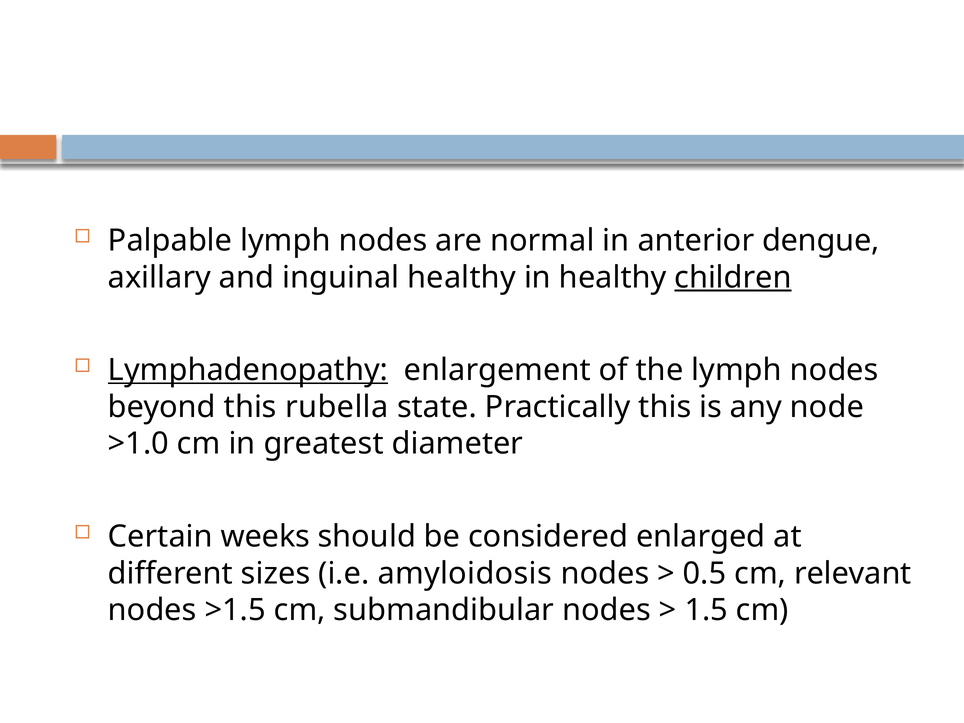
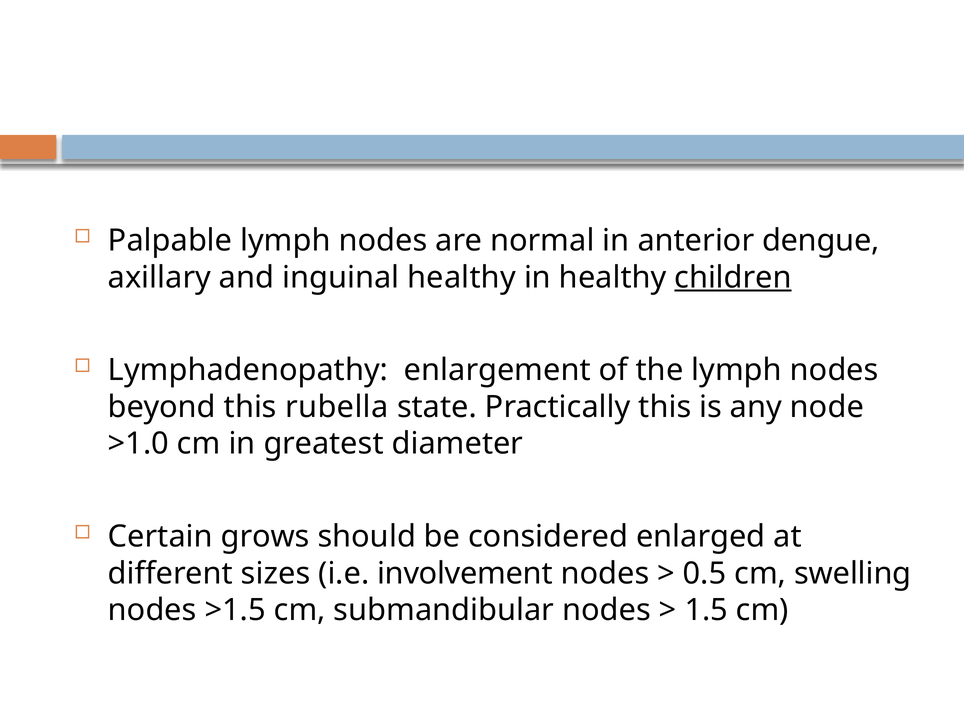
Lymphadenopathy underline: present -> none (248, 370)
weeks: weeks -> grows (265, 536)
amyloidosis: amyloidosis -> involvement (465, 573)
relevant: relevant -> swelling (853, 573)
